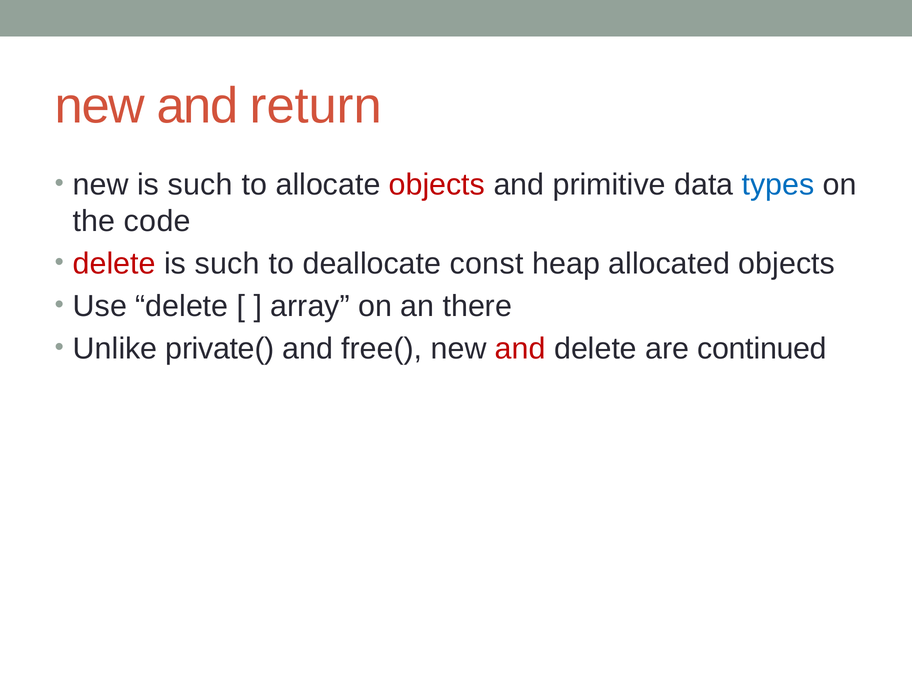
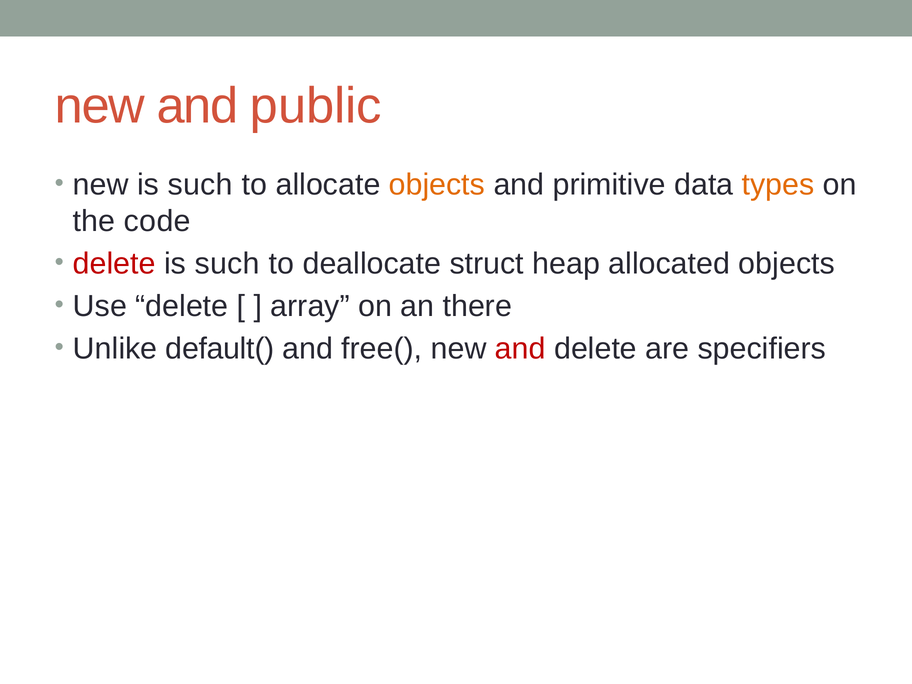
return: return -> public (316, 106)
objects colour: red -> orange (437, 185)
types colour: blue -> orange (778, 185)
const: const -> struct (487, 264)
private(: private( -> default( (220, 349)
continued: continued -> specifiers (762, 349)
